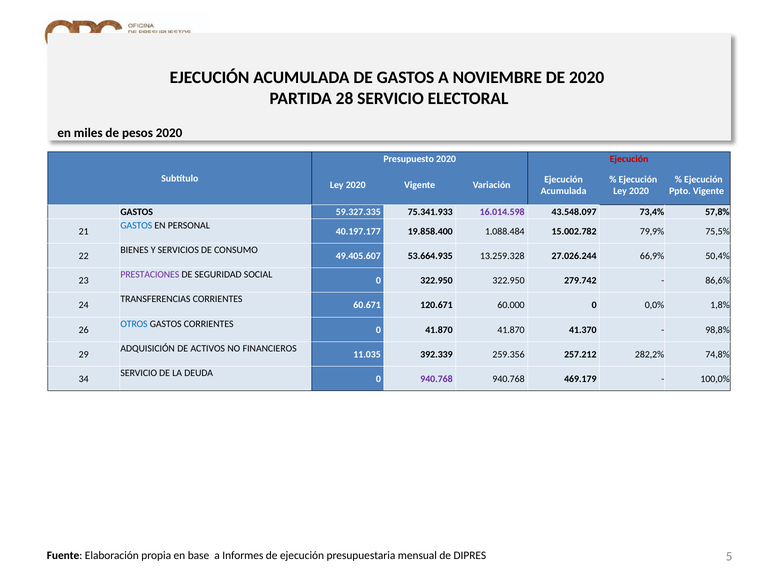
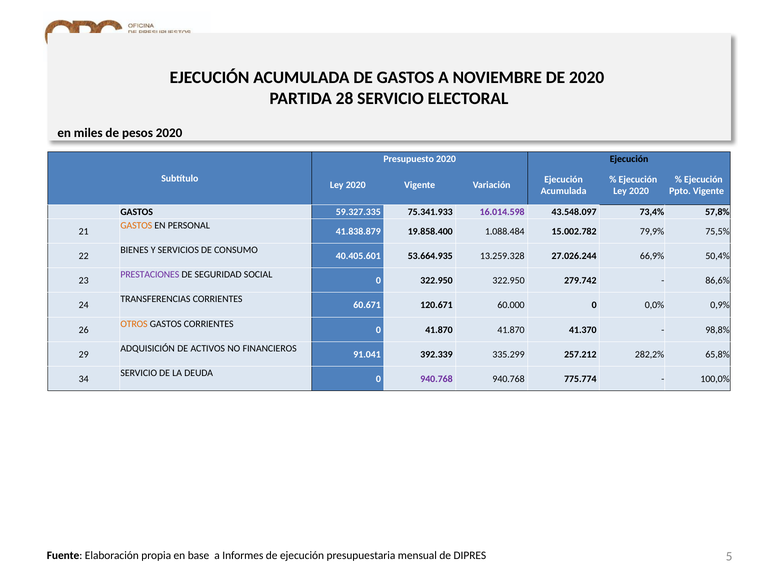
Ejecución colour: red -> black (629, 159)
GASTOS colour: blue -> orange (136, 225)
40.197.177: 40.197.177 -> 41.838.879 (358, 231)
49.405.607: 49.405.607 -> 40.405.601 (358, 256)
1,8%: 1,8% -> 0,9% (720, 305)
OTROS colour: blue -> orange (134, 324)
11.035: 11.035 -> 91.041 (367, 355)
259.356: 259.356 -> 335.299 (509, 355)
74,8%: 74,8% -> 65,8% (718, 355)
469.179: 469.179 -> 775.774 (580, 379)
